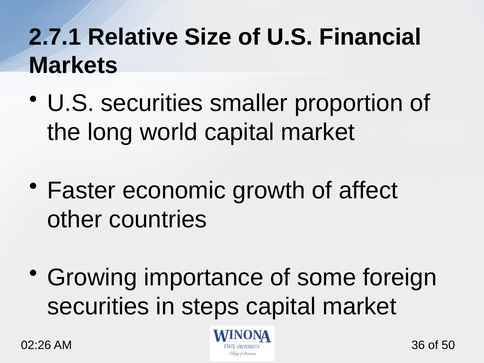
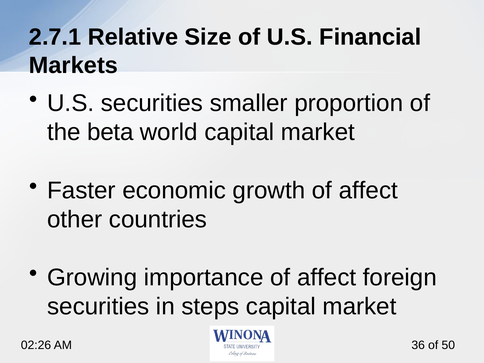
long: long -> beta (110, 132)
importance of some: some -> affect (327, 278)
